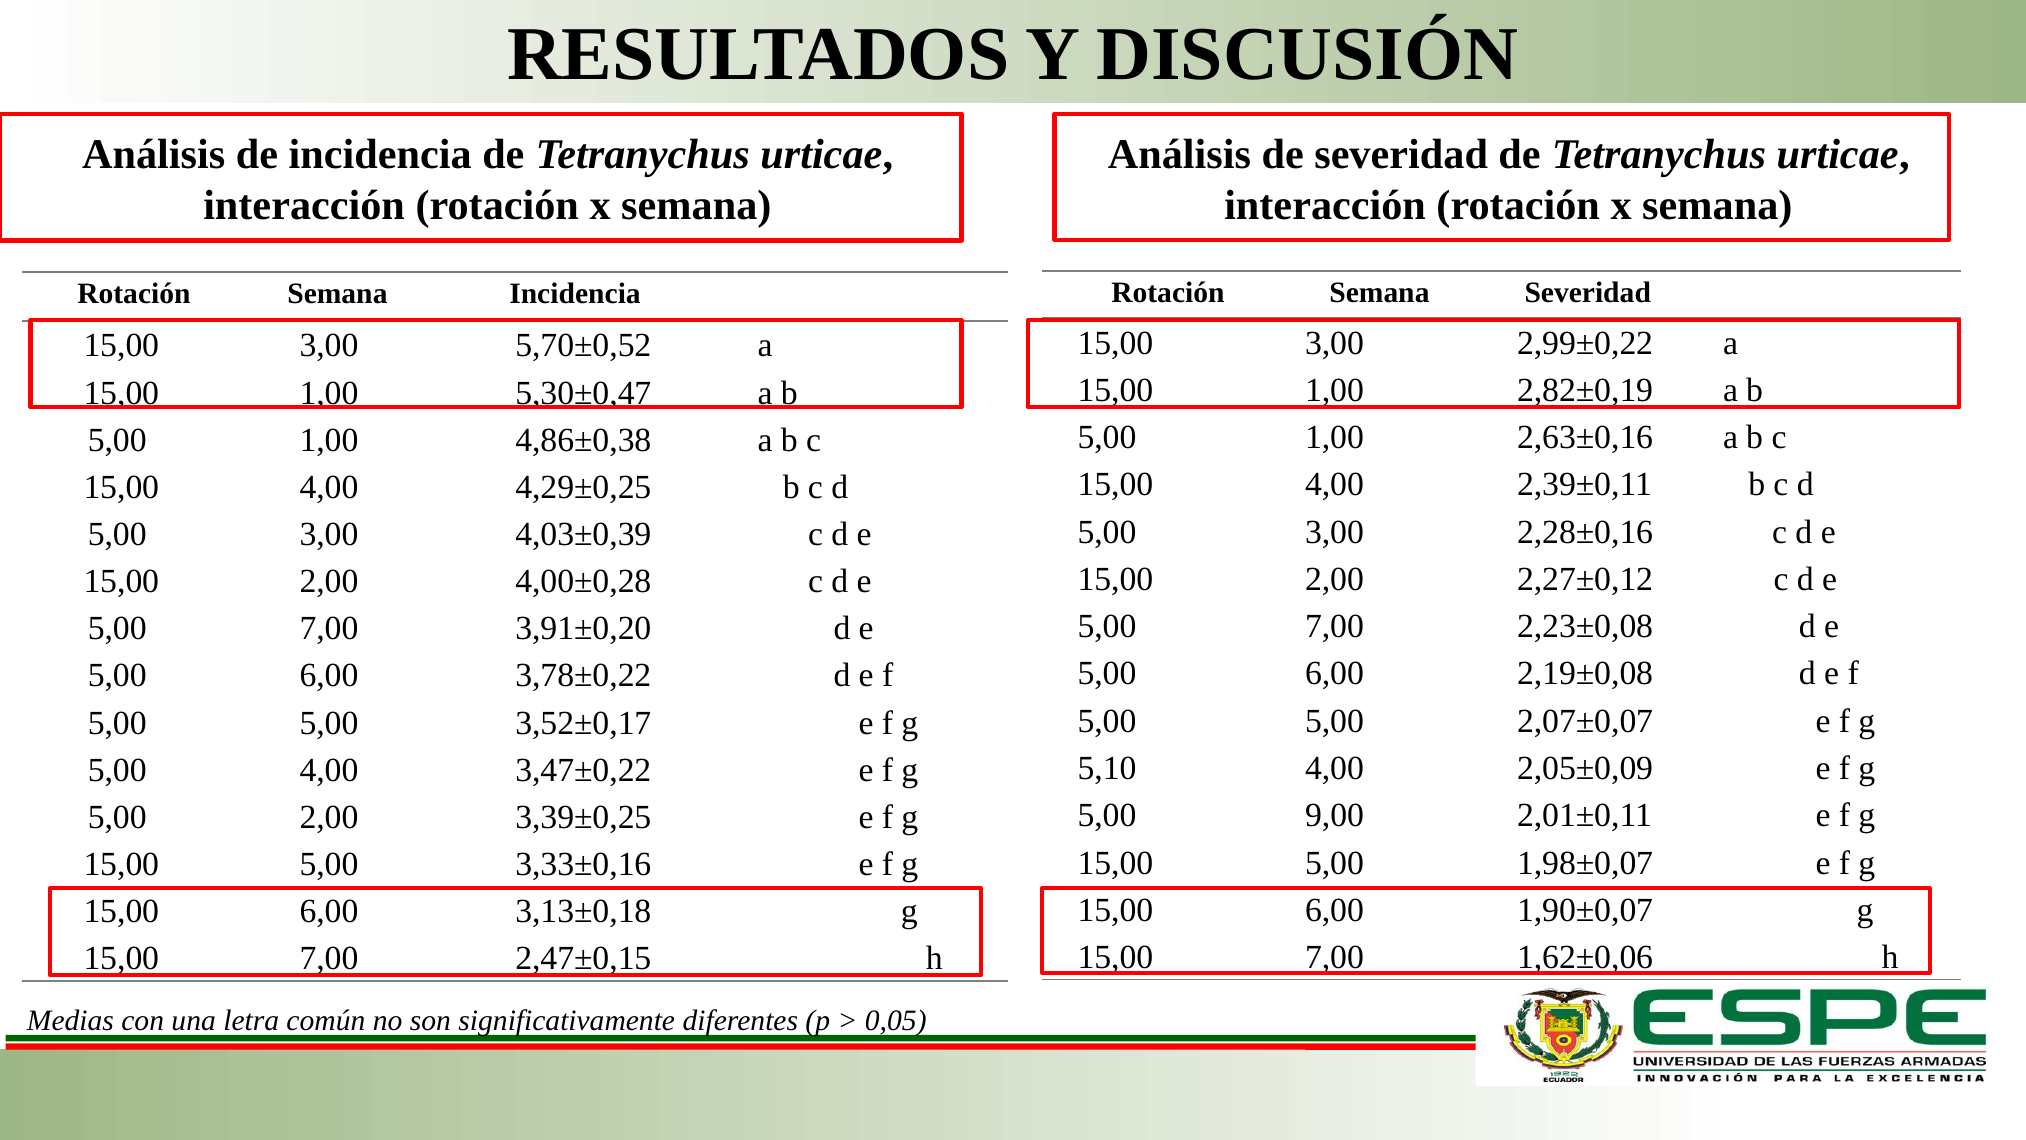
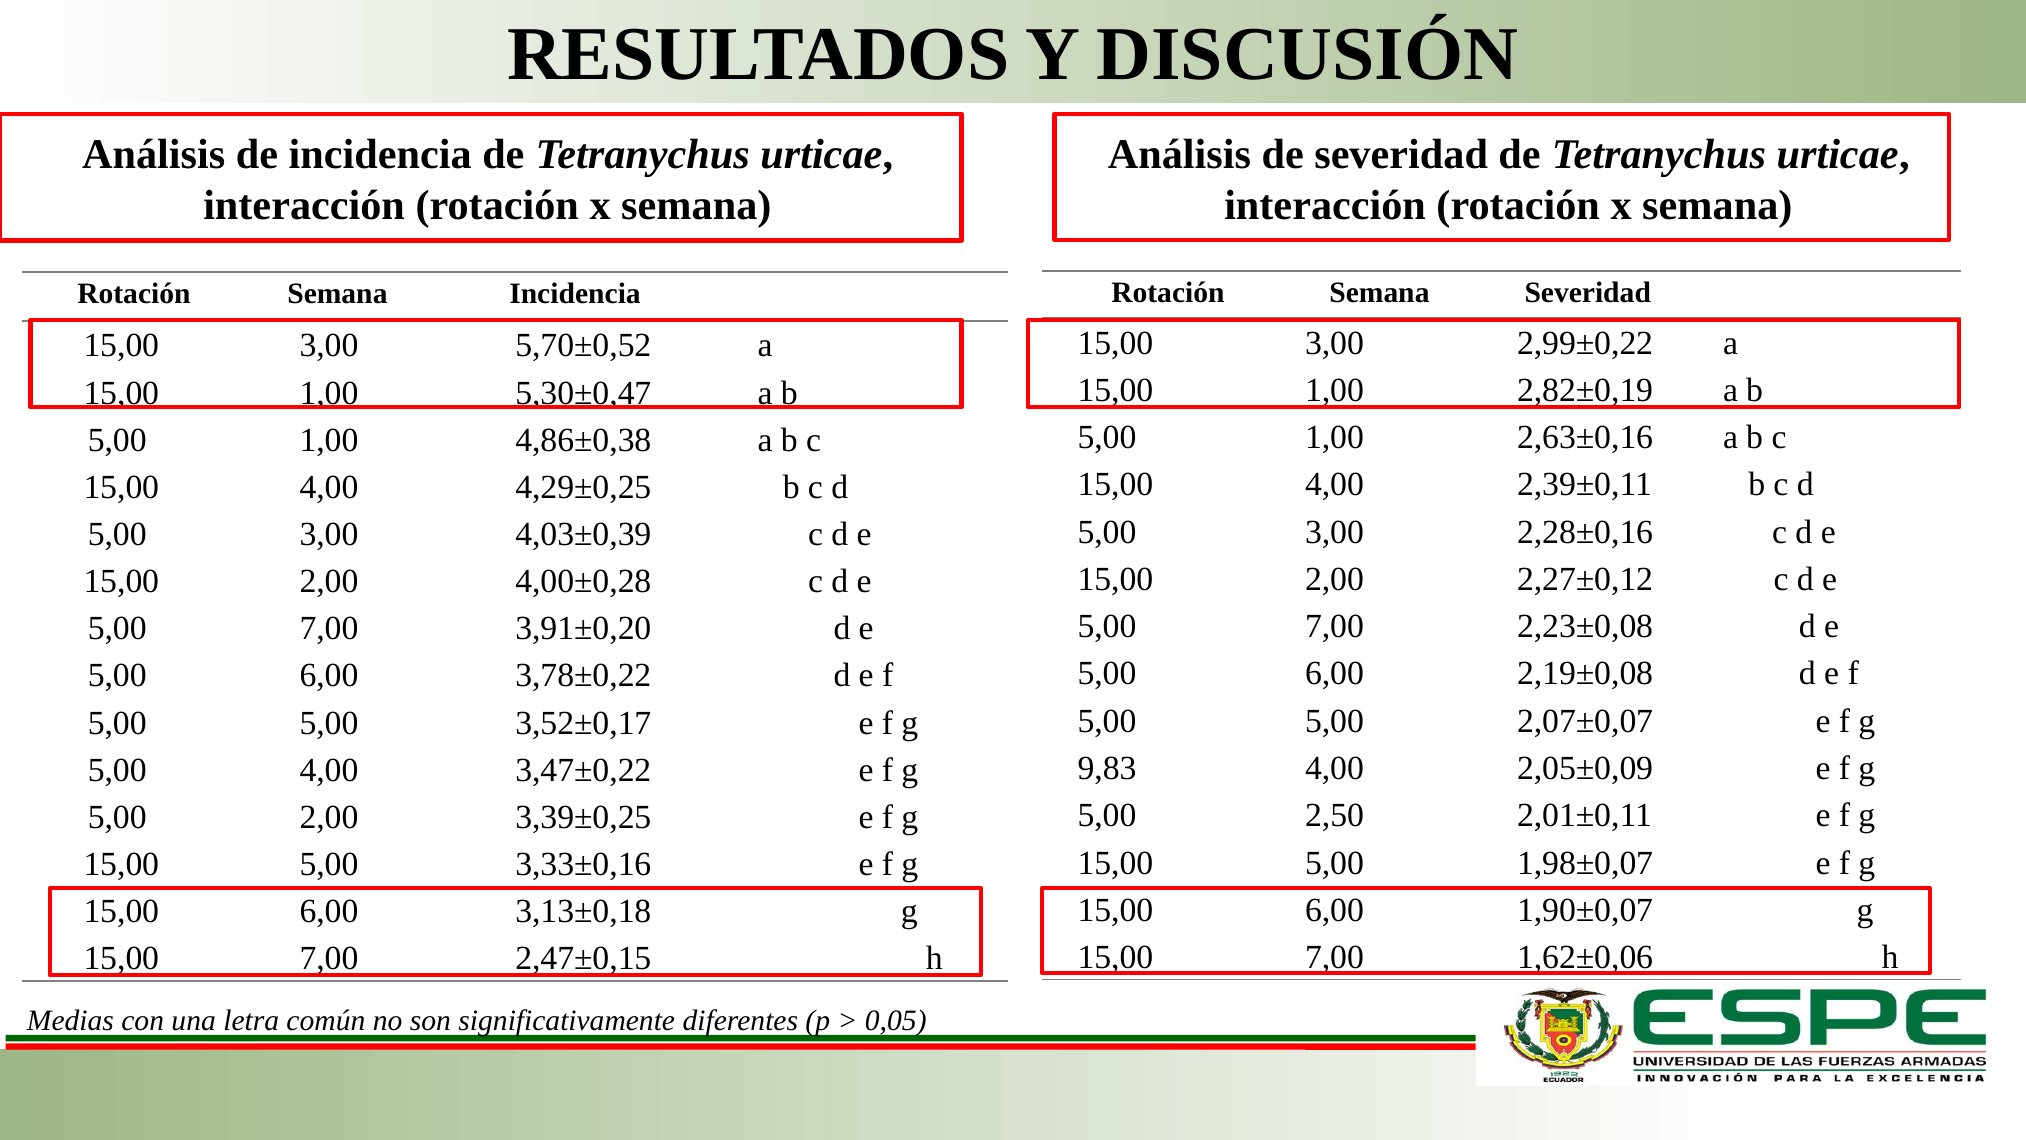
5,10: 5,10 -> 9,83 (1107, 768)
9,00: 9,00 -> 2,50 (1335, 815)
